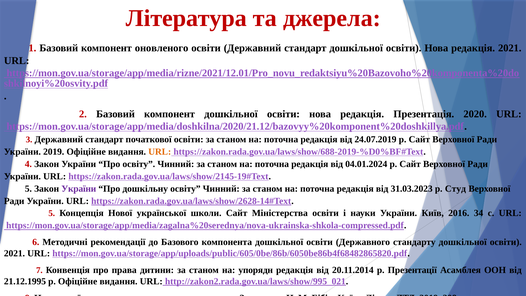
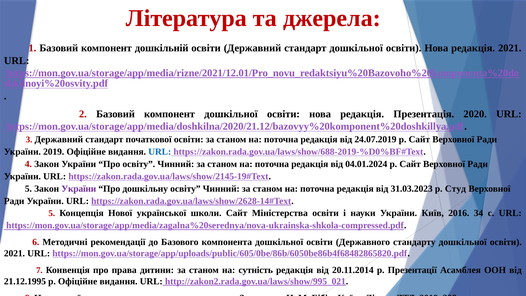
оновленого: оновленого -> дошкільній (162, 48)
URL colour: orange -> blue (160, 152)
упорядн: упорядн -> сутність (256, 270)
